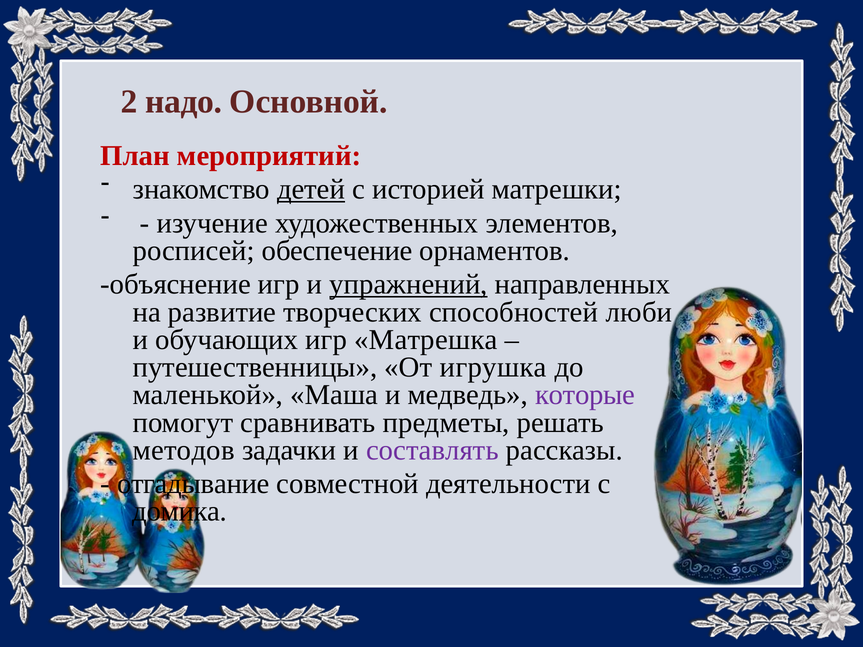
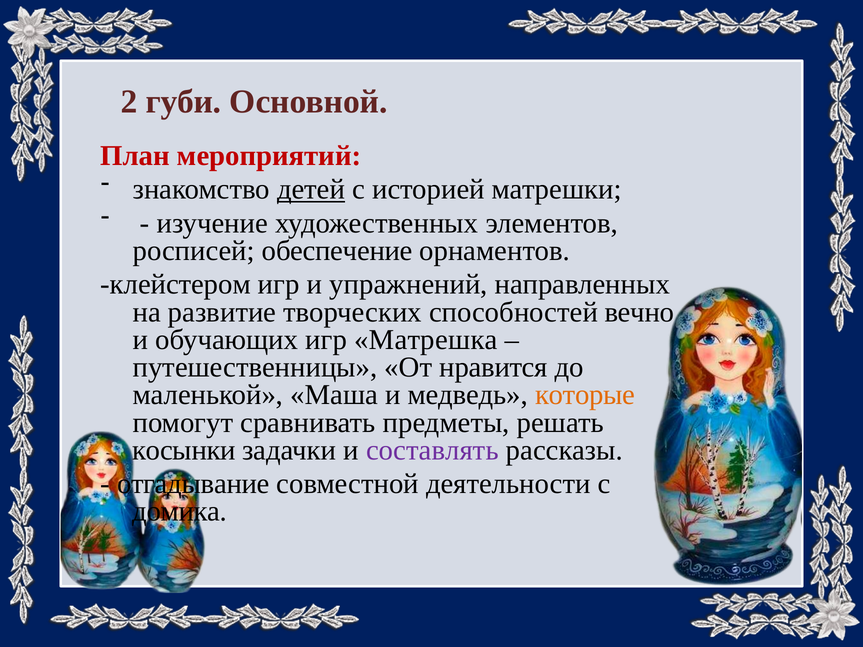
надо: надо -> губи (184, 102)
объяснение: объяснение -> клейстером (176, 285)
упражнений underline: present -> none (408, 285)
люби: люби -> вечно (639, 312)
игрушка: игрушка -> нравится (494, 367)
которые colour: purple -> orange (585, 395)
методов: методов -> косынки (184, 450)
